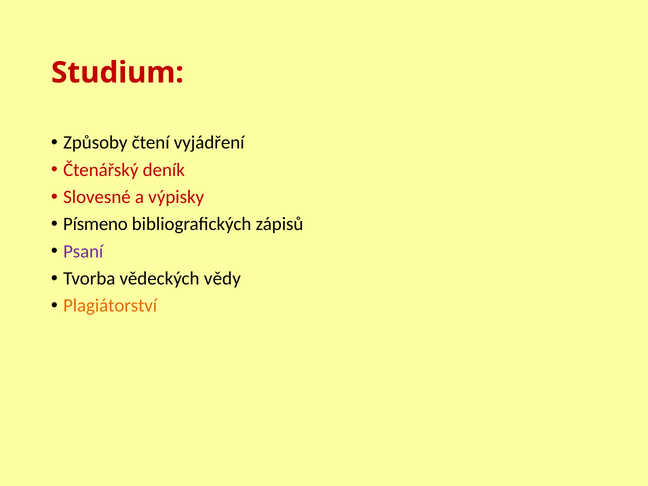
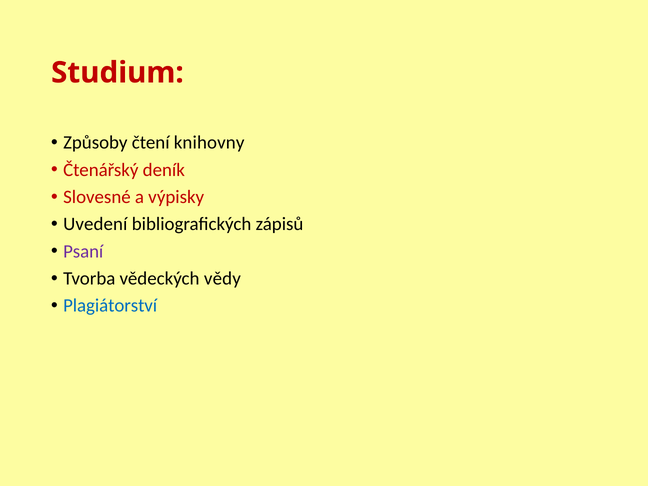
vyjádření: vyjádření -> knihovny (209, 143)
Písmeno: Písmeno -> Uvedení (95, 224)
Plagiátorství colour: orange -> blue (110, 306)
